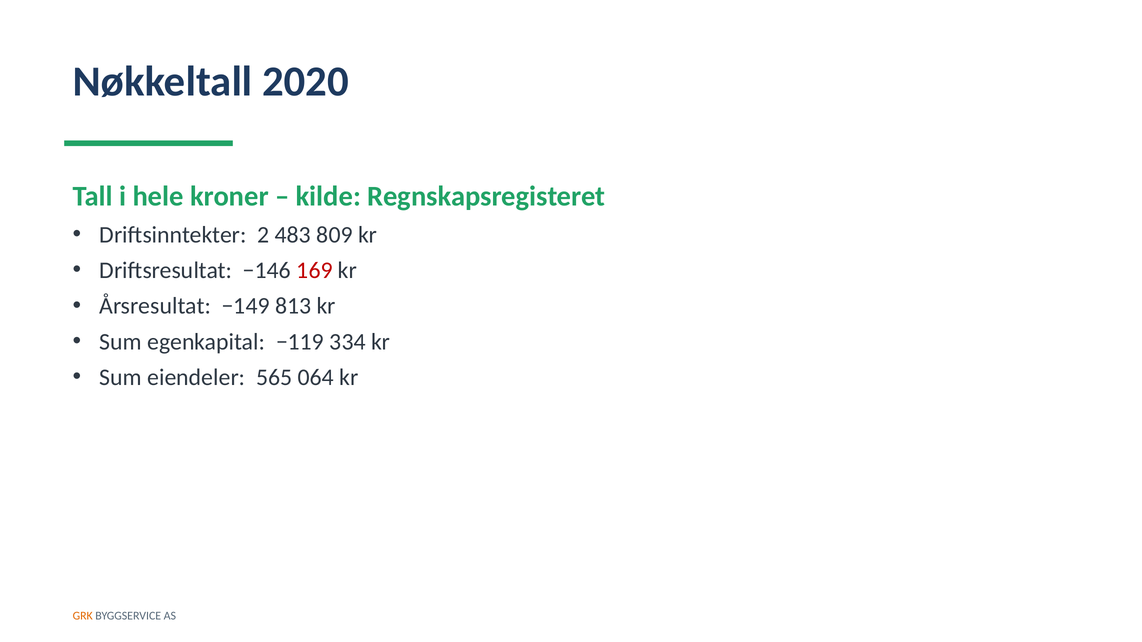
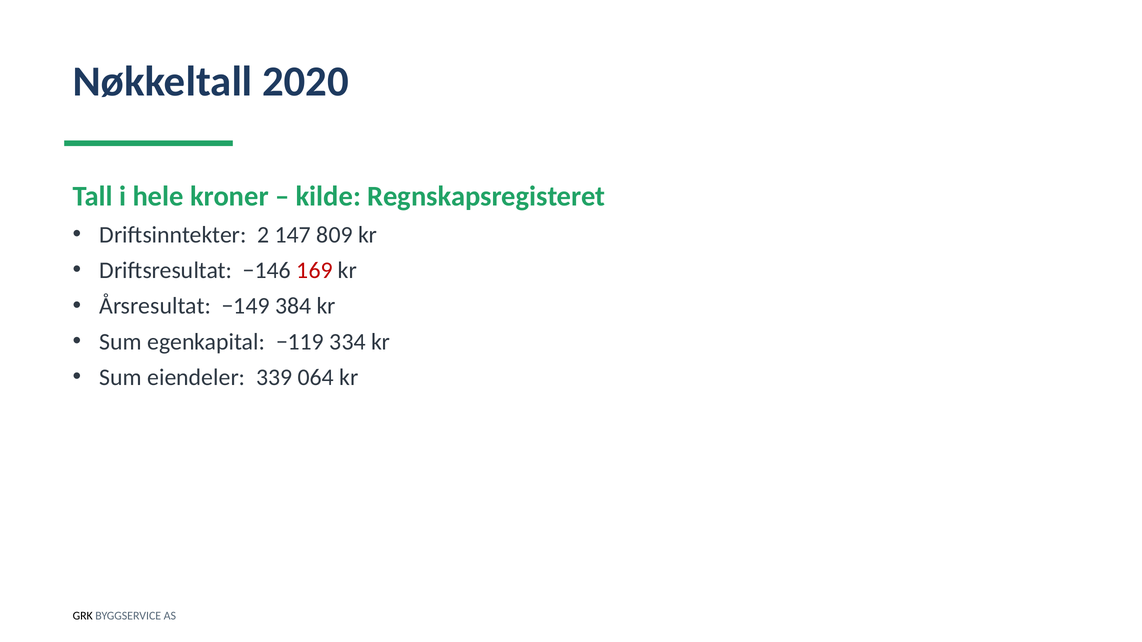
483: 483 -> 147 (293, 235)
813: 813 -> 384 (293, 306)
565: 565 -> 339 (274, 378)
GRK colour: orange -> black (83, 616)
